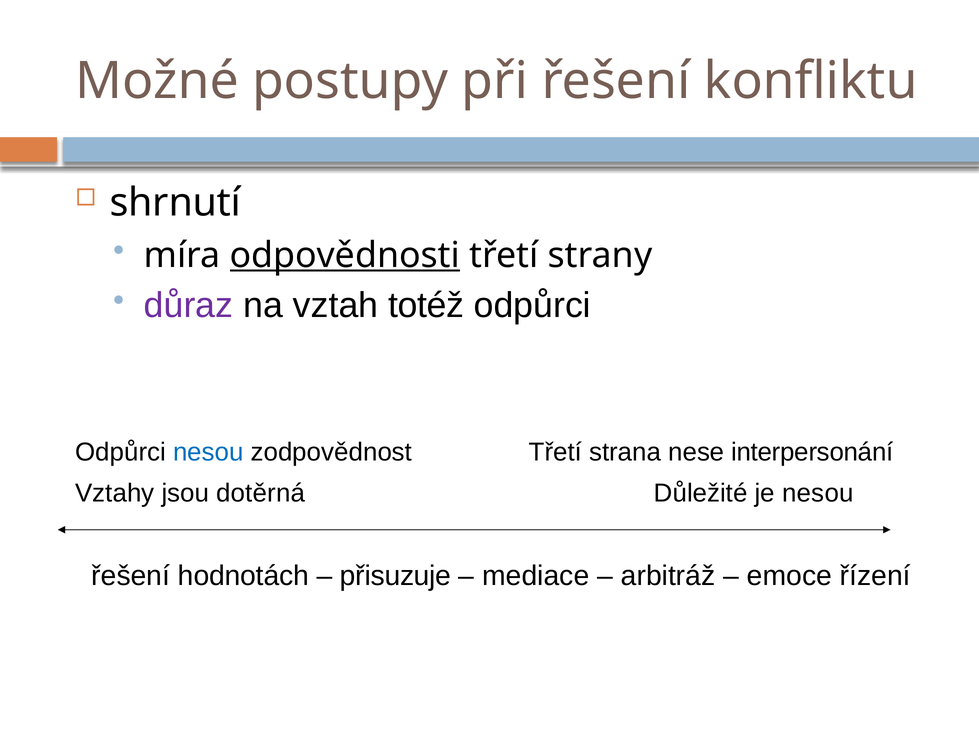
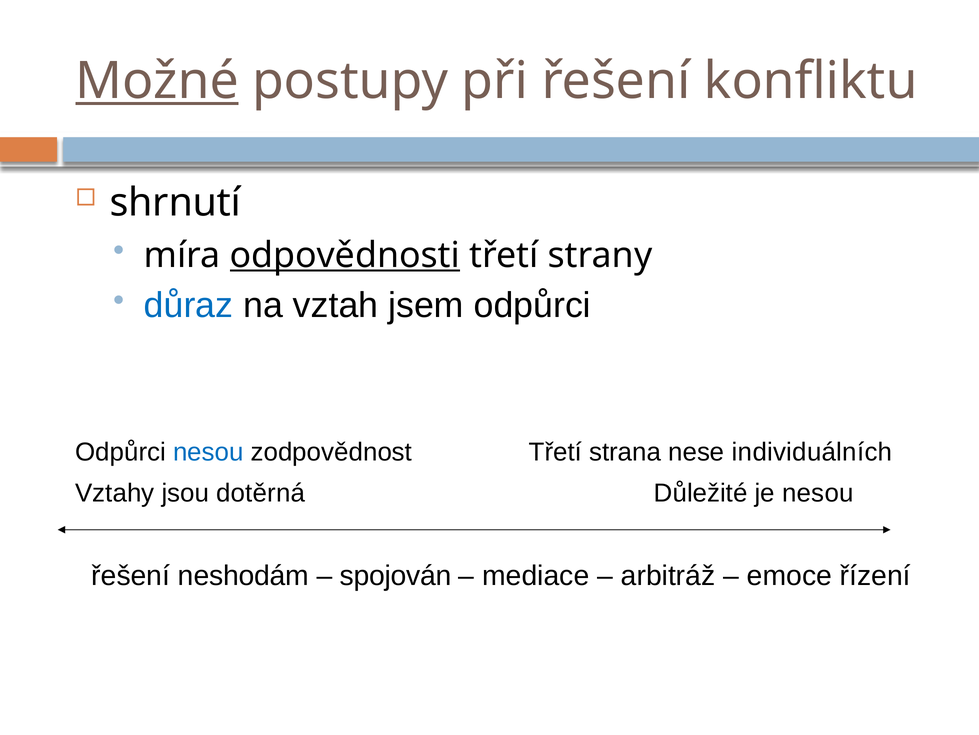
Možné underline: none -> present (157, 81)
důraz colour: purple -> blue (188, 305)
totéž: totéž -> jsem (426, 305)
interpersonání: interpersonání -> individuálních (812, 452)
hodnotách: hodnotách -> neshodám (243, 575)
přisuzuje: přisuzuje -> spojován (396, 575)
